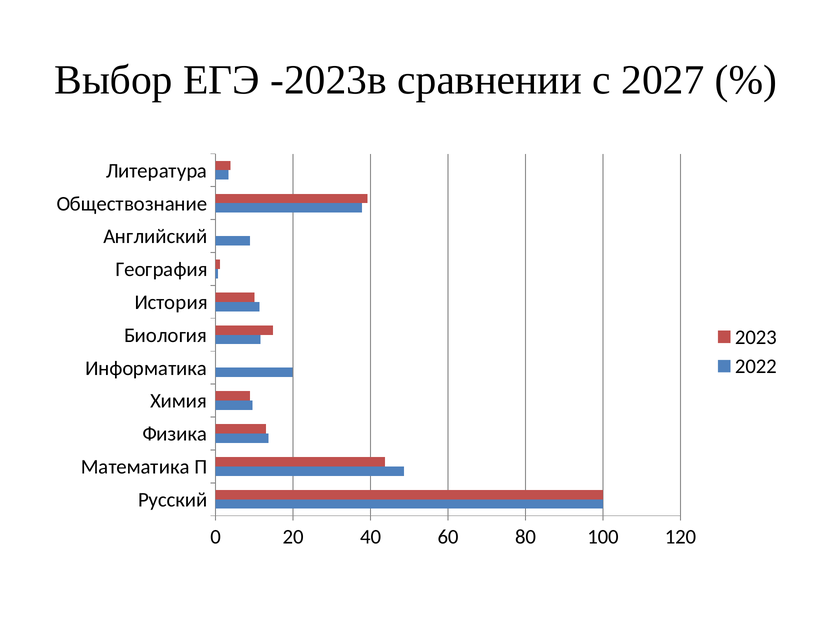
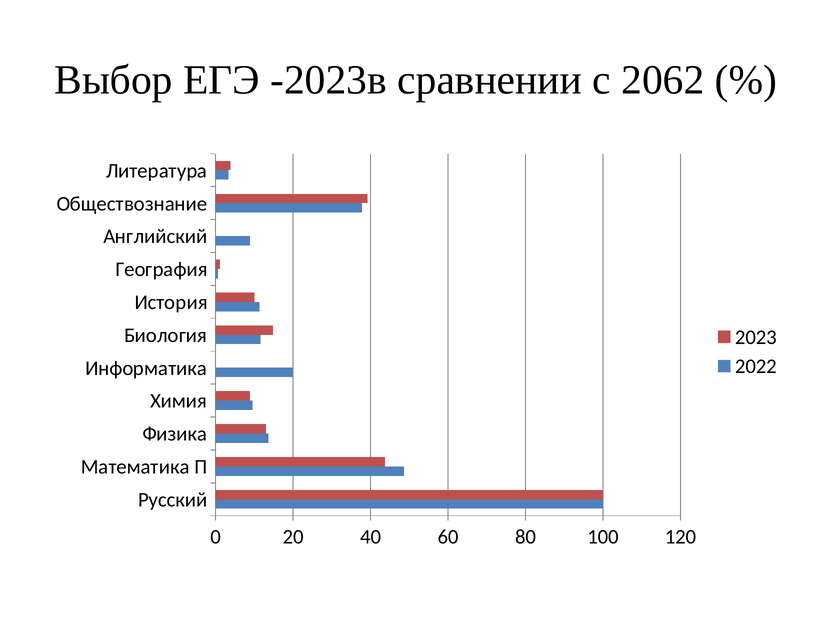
2027: 2027 -> 2062 (663, 80)
